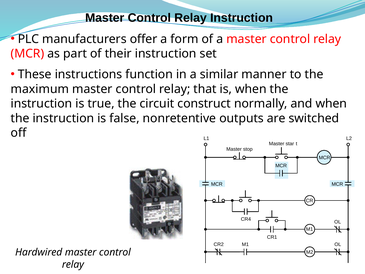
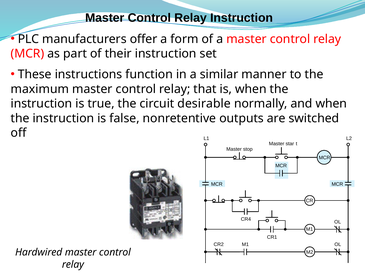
construct: construct -> desirable (204, 104)
